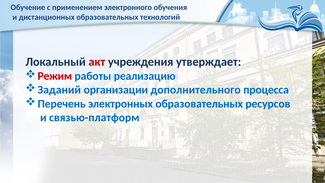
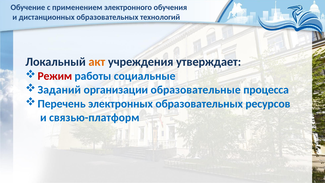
акт colour: red -> orange (97, 62)
реализацию: реализацию -> социальные (145, 76)
дополнительного: дополнительного -> образовательные (196, 90)
